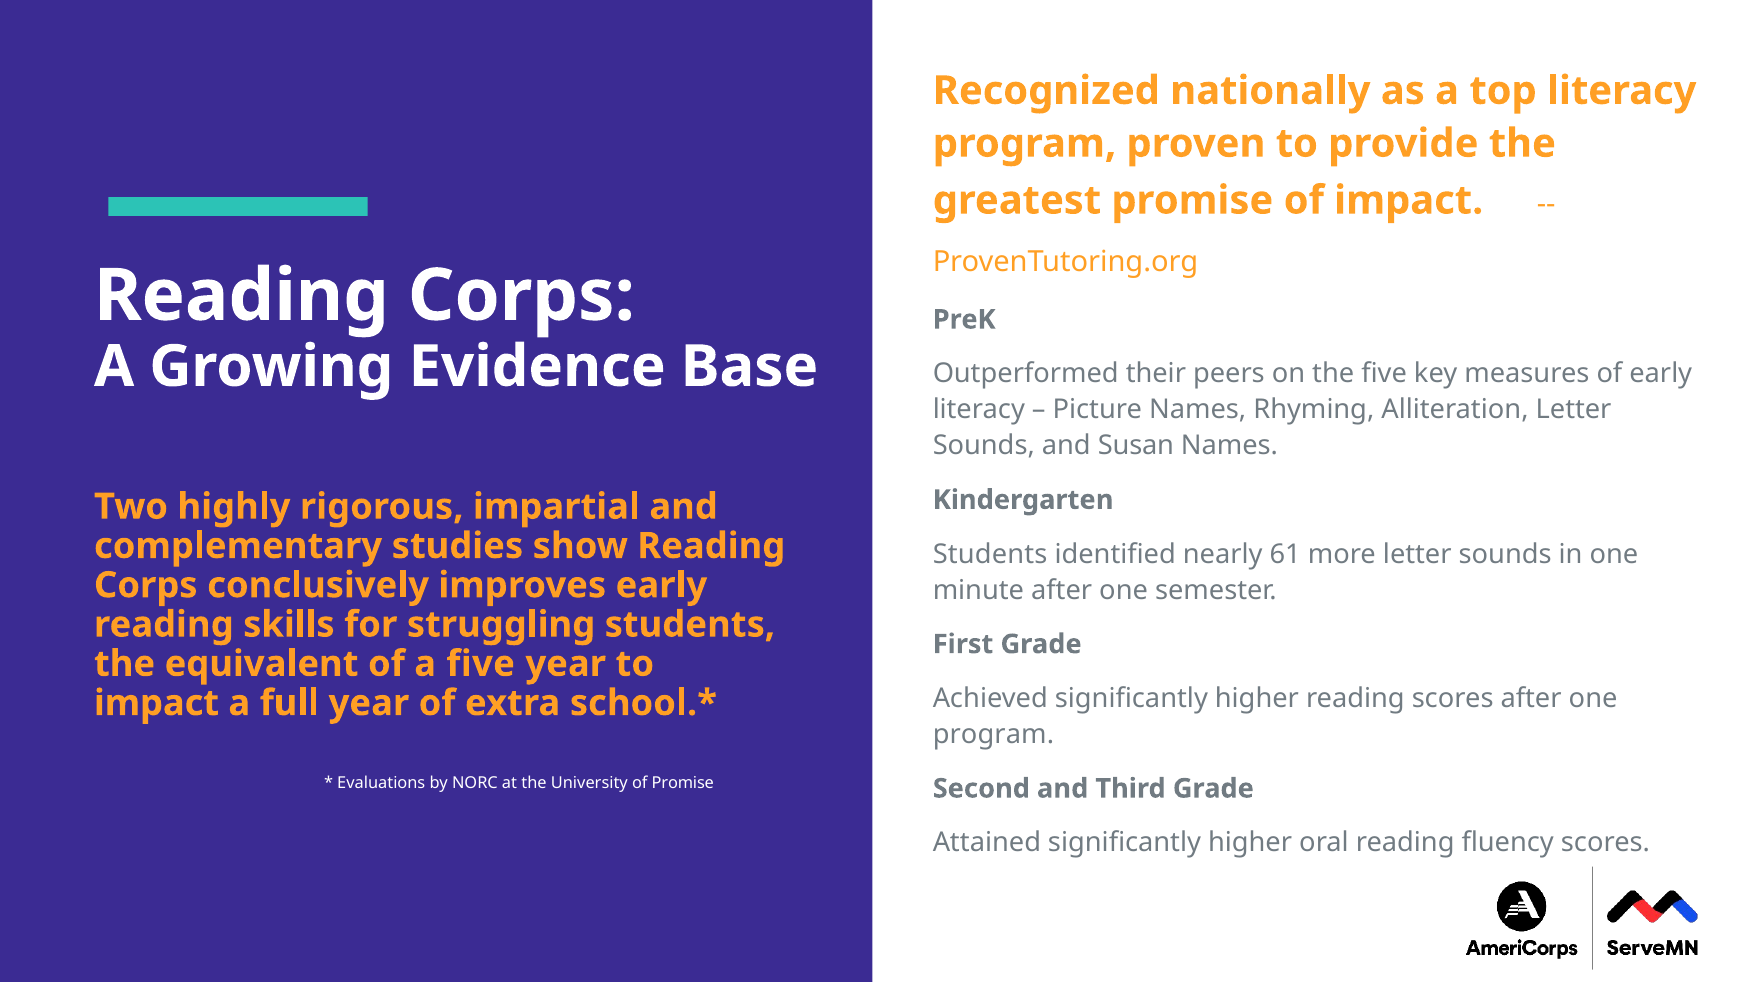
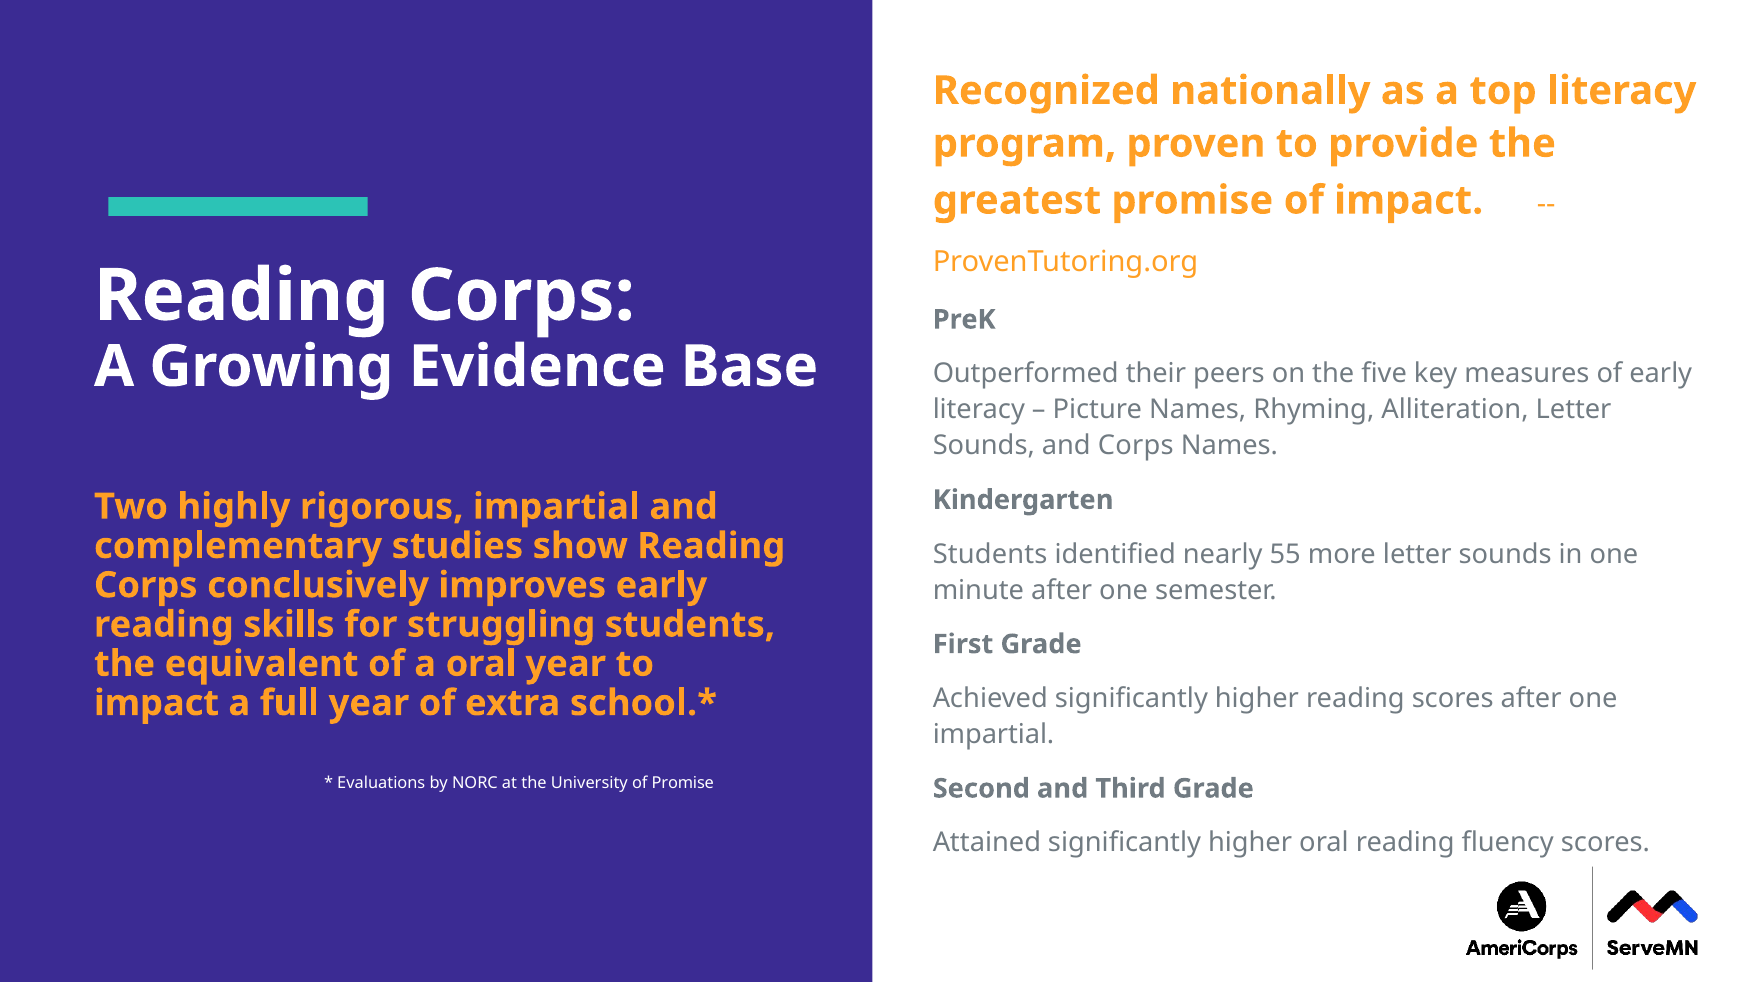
and Susan: Susan -> Corps (1136, 446)
61: 61 -> 55 (1285, 554)
a five: five -> oral (481, 664)
program: program -> impartial (994, 734)
